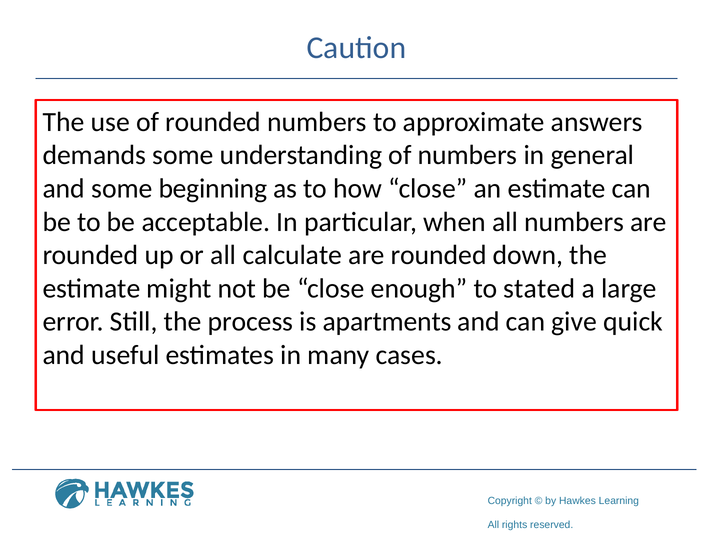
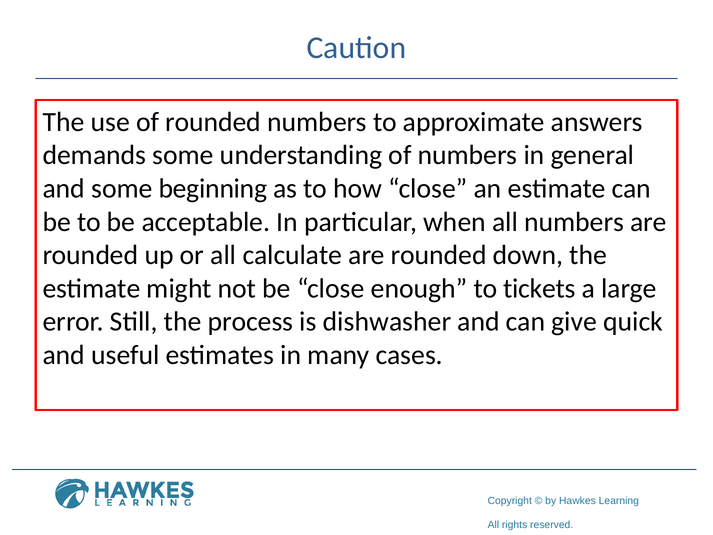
stated: stated -> tickets (539, 288)
apartments: apartments -> dishwasher (387, 322)
